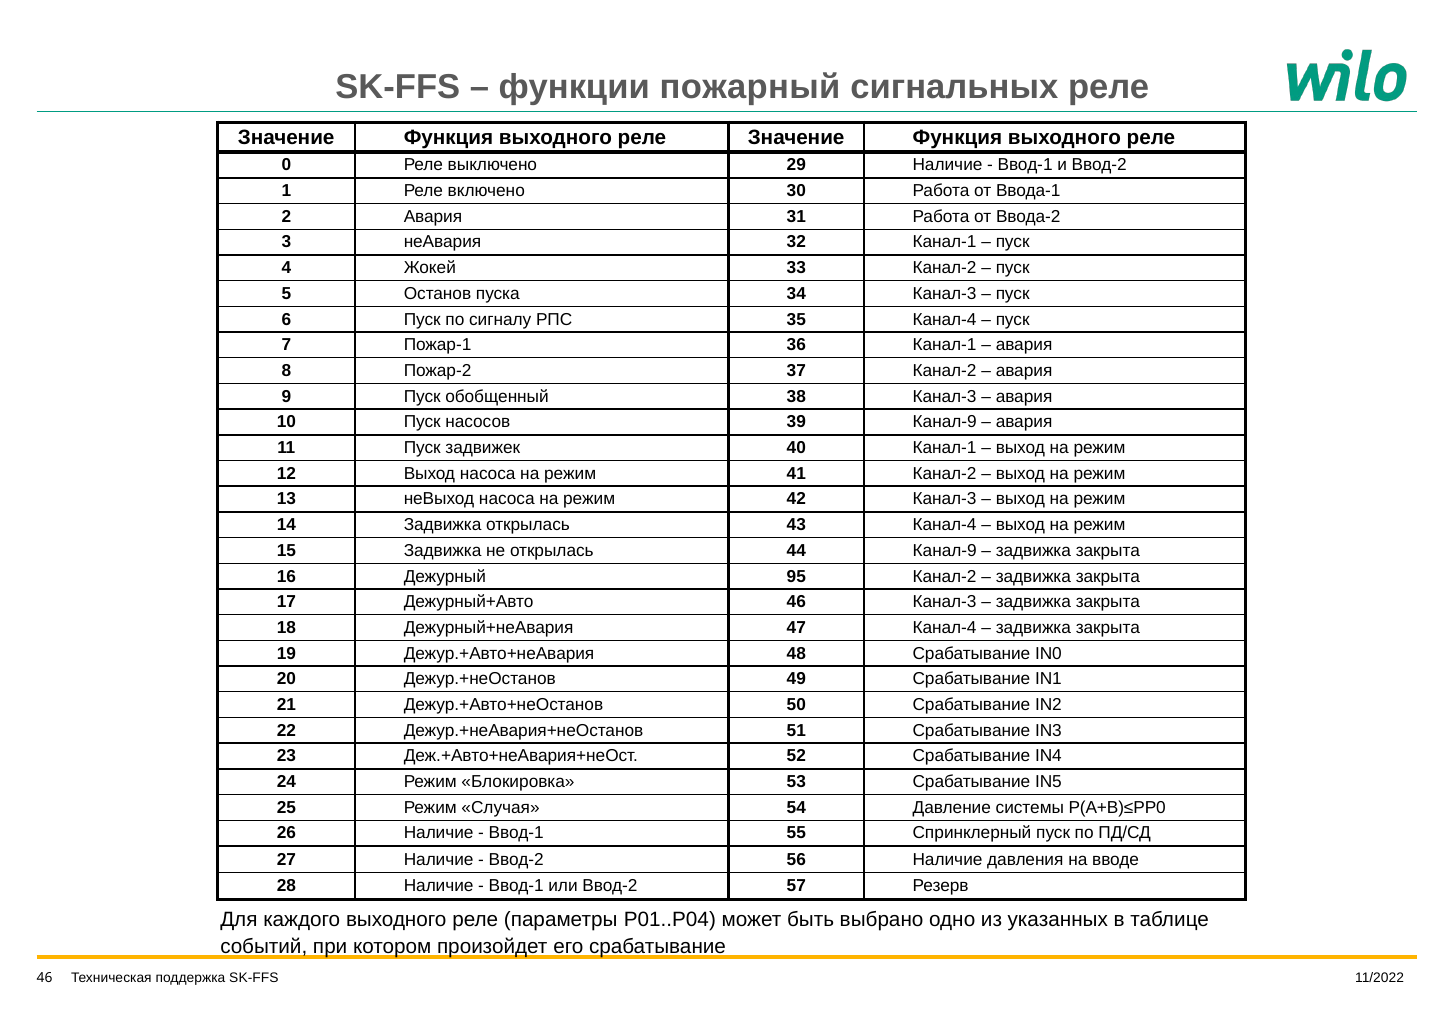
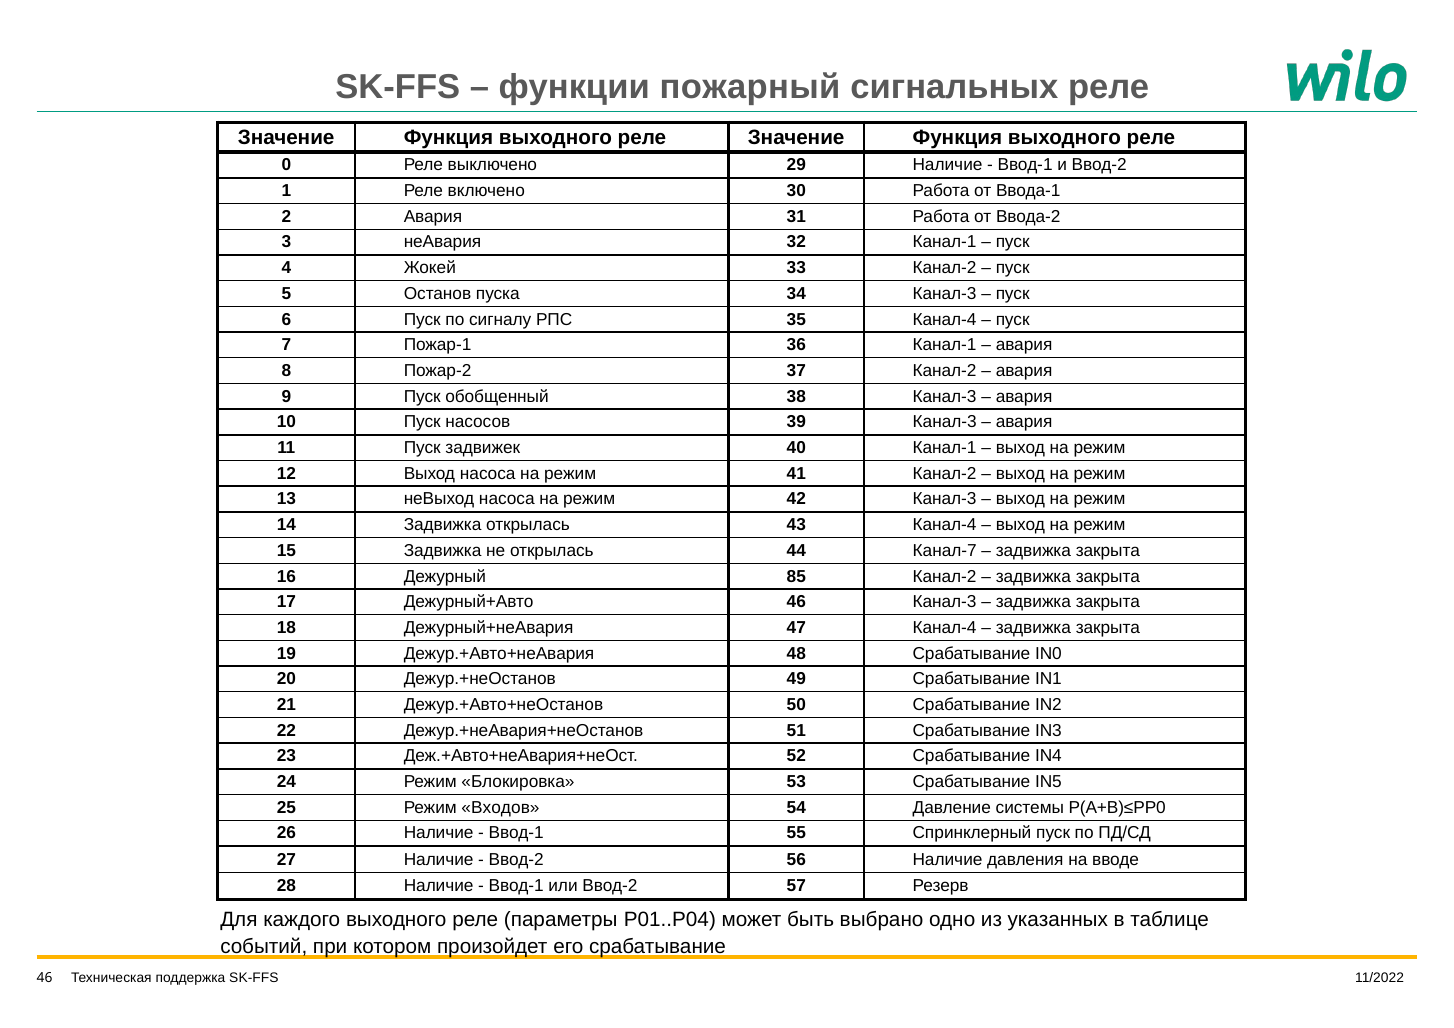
39 Канал-9: Канал-9 -> Канал-3 (945, 422)
44 Канал-9: Канал-9 -> Канал-7 (945, 551)
95: 95 -> 85 (796, 576)
Случая: Случая -> Входов (501, 808)
